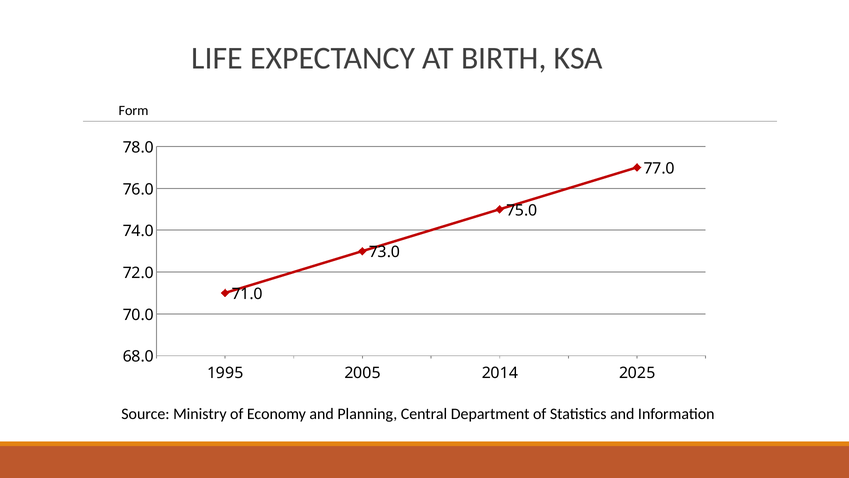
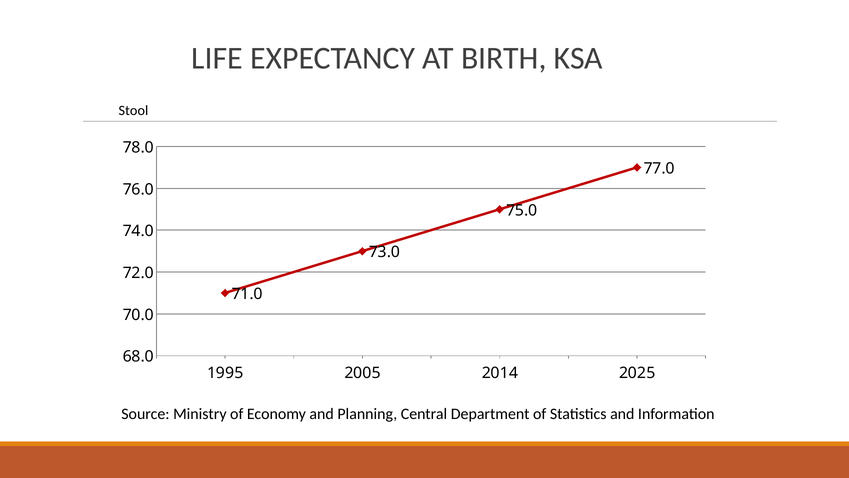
Form: Form -> Stool (133, 111)
